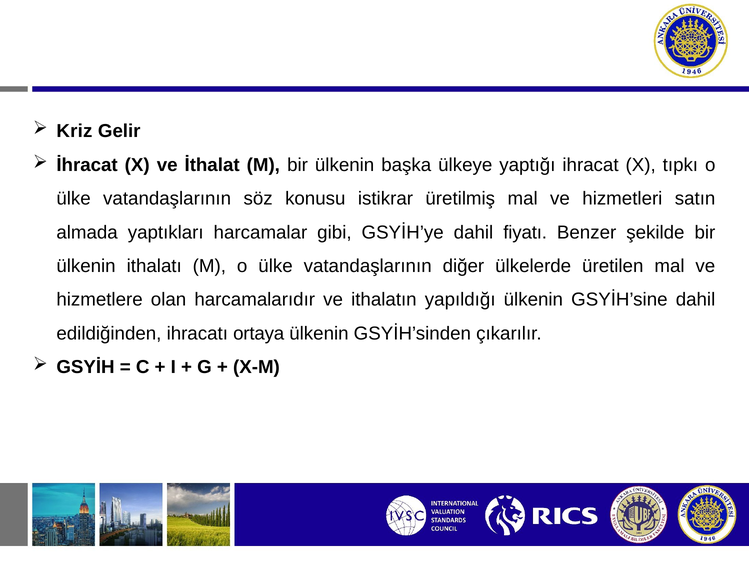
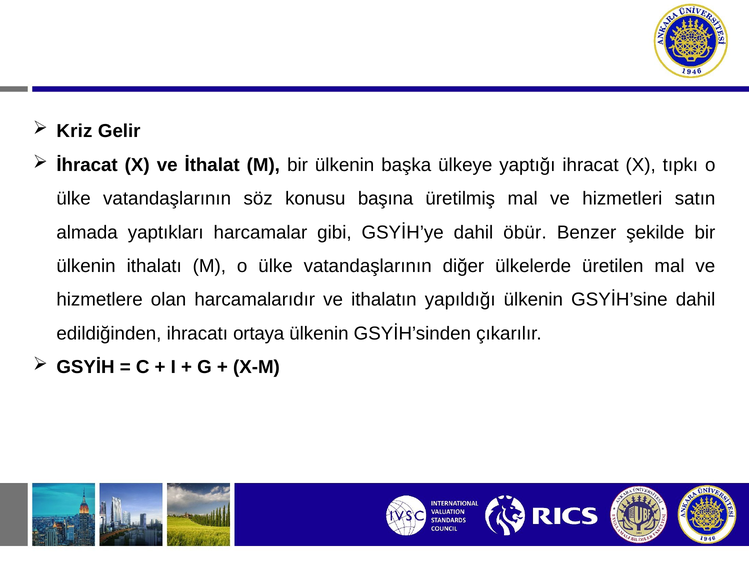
istikrar: istikrar -> başına (386, 199)
fiyatı: fiyatı -> öbür (525, 232)
